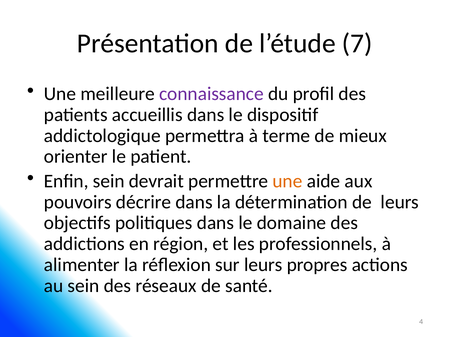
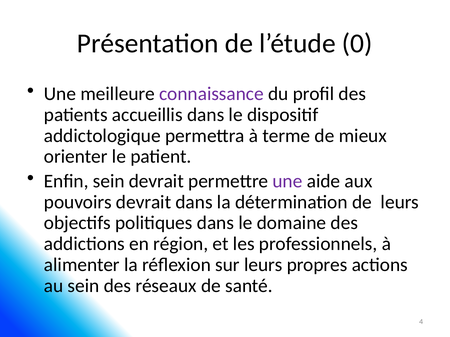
7: 7 -> 0 (357, 44)
une colour: orange -> purple (287, 181)
pouvoirs décrire: décrire -> devrait (144, 202)
